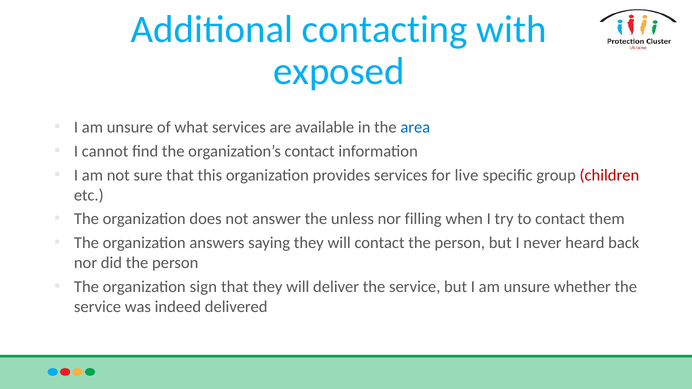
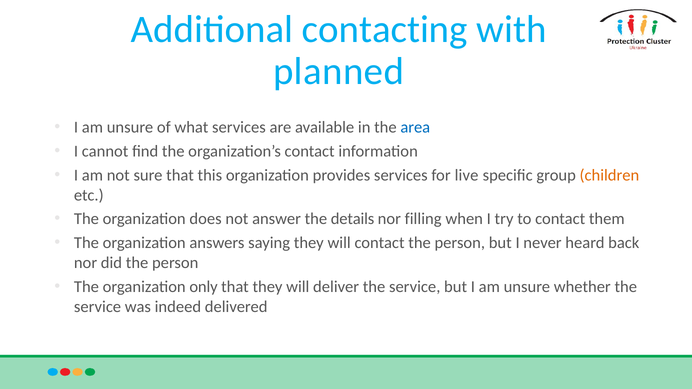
exposed: exposed -> planned (339, 71)
children colour: red -> orange (609, 175)
unless: unless -> details (353, 219)
sign: sign -> only (204, 287)
